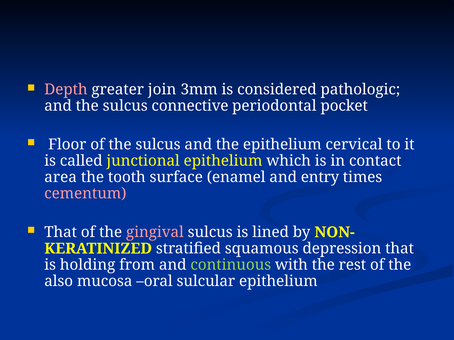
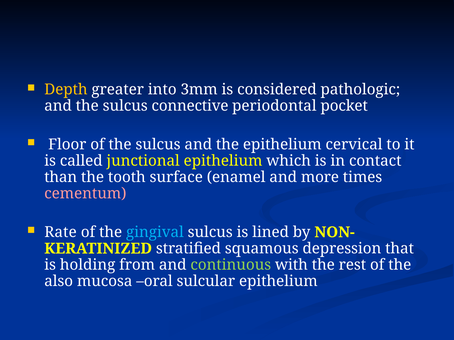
Depth colour: pink -> yellow (66, 90)
join: join -> into (162, 90)
area: area -> than (61, 178)
entry: entry -> more (320, 178)
That: That -> Rate (61, 233)
gingival colour: pink -> light blue (155, 233)
